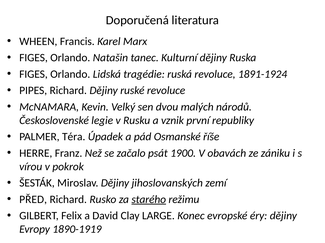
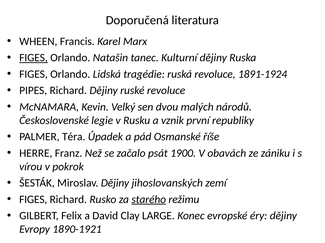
FIGES underline: none -> present (34, 58)
PŘED: PŘED -> FIGES (33, 200)
1890-1919: 1890-1919 -> 1890-1921 (77, 230)
